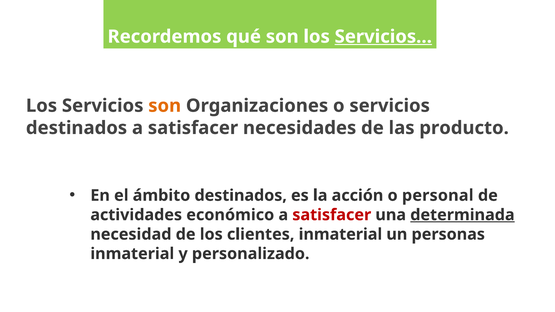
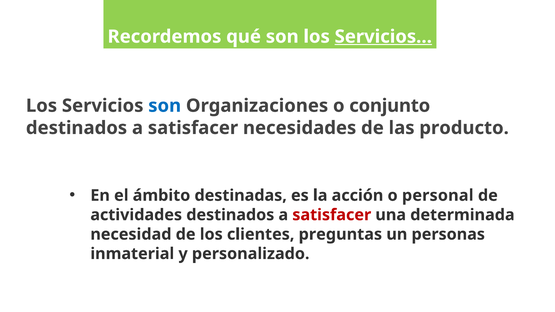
son colour: orange -> blue (165, 106)
o servicios: servicios -> conjunto (390, 106)
ámbito destinados: destinados -> destinadas (241, 196)
actividades económico: económico -> destinados (230, 215)
determinada underline: present -> none (462, 215)
clientes inmaterial: inmaterial -> preguntas (340, 234)
